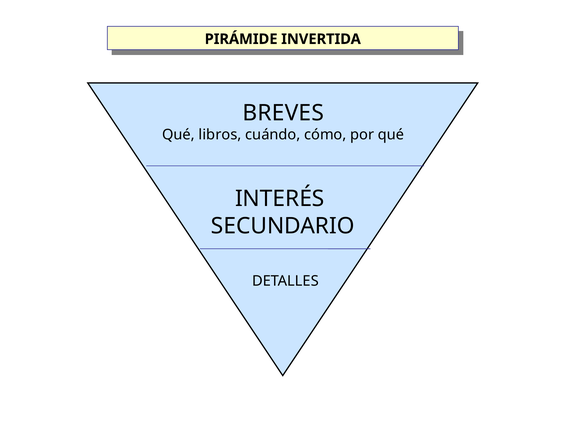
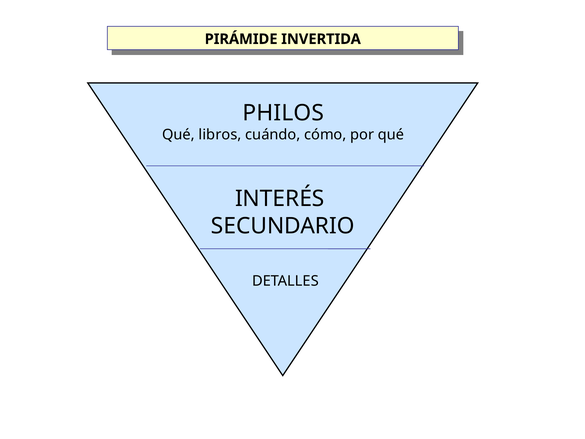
BREVES: BREVES -> PHILOS (283, 113)
